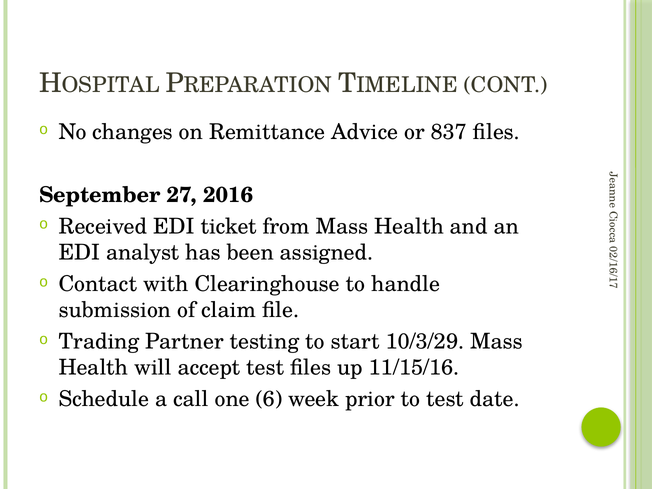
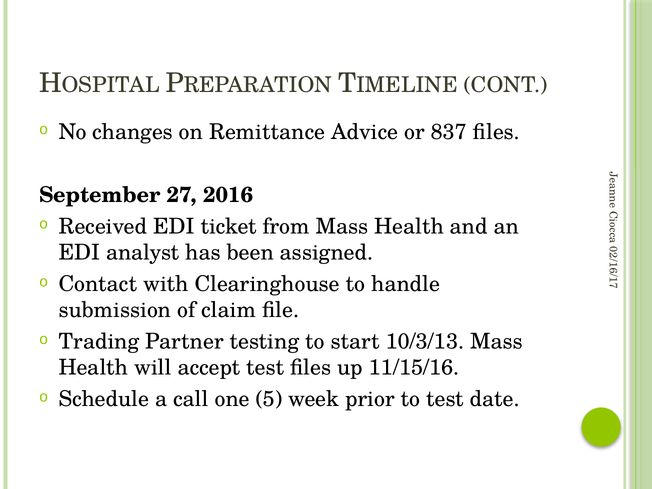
10/3/29: 10/3/29 -> 10/3/13 (425, 342)
one 6: 6 -> 5 (269, 399)
